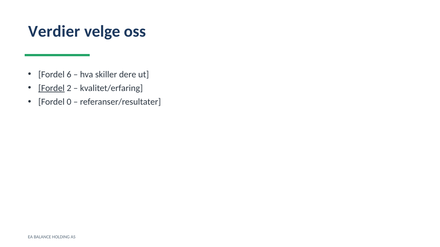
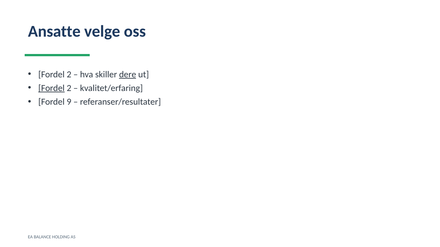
Verdier: Verdier -> Ansatte (54, 31)
6: 6 -> 2 (69, 75)
dere underline: none -> present (128, 75)
0: 0 -> 9 (69, 102)
